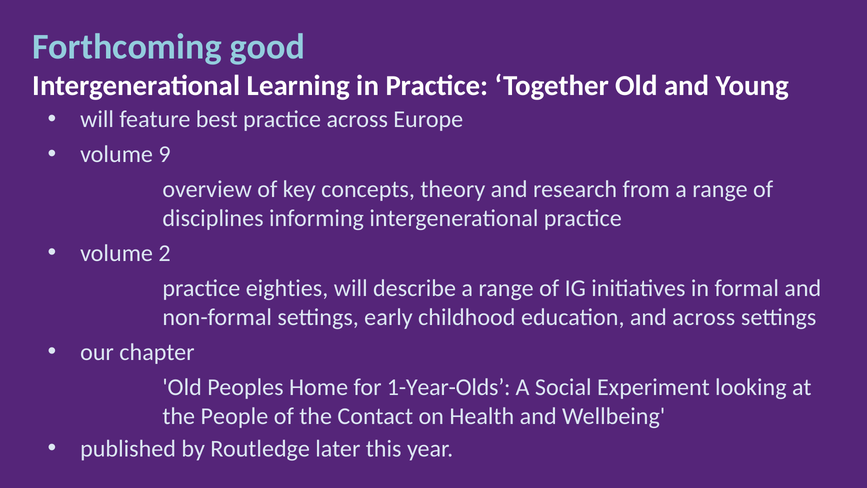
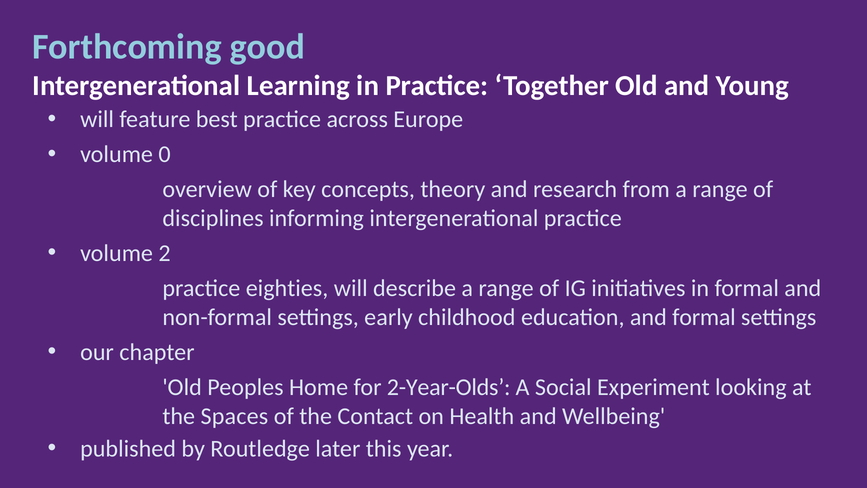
9: 9 -> 0 (165, 154)
and across: across -> formal (704, 317)
1-Year-Olds: 1-Year-Olds -> 2-Year-Olds (449, 387)
People: People -> Spaces (234, 416)
